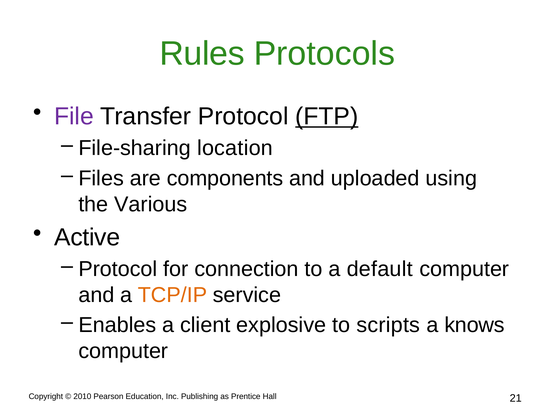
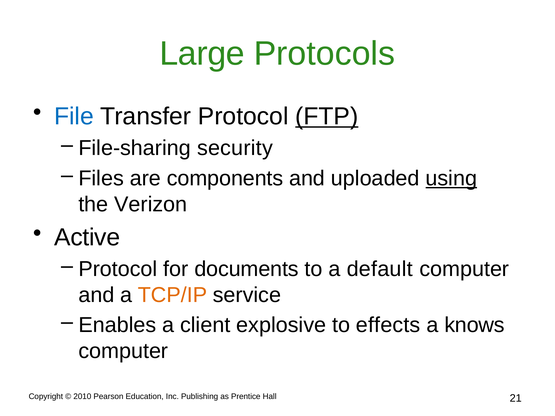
Rules: Rules -> Large (202, 54)
File colour: purple -> blue (74, 116)
location: location -> security (235, 148)
using underline: none -> present (451, 179)
Various: Various -> Verizon (151, 204)
connection: connection -> documents (247, 269)
scripts: scripts -> effects (388, 325)
